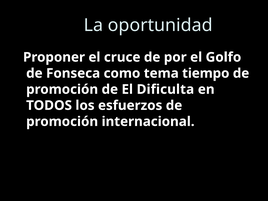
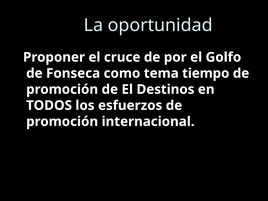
Dificulta: Dificulta -> Destinos (165, 89)
